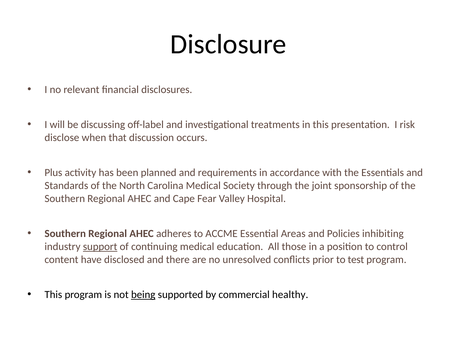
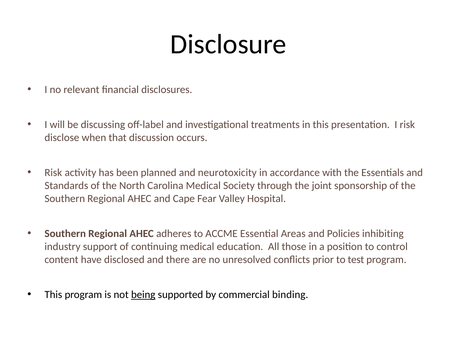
Plus: Plus -> Risk (53, 173)
requirements: requirements -> neurotoxicity (227, 173)
support underline: present -> none (100, 246)
healthy: healthy -> binding (290, 294)
